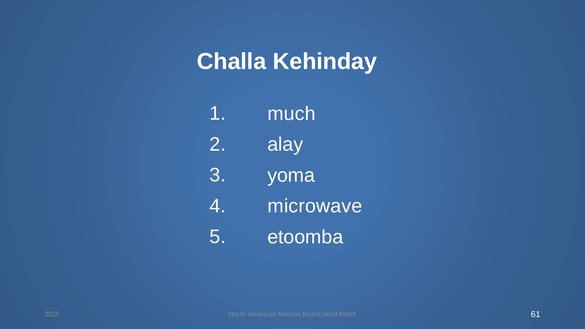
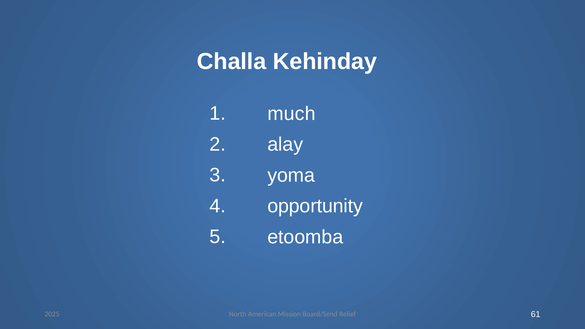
microwave: microwave -> opportunity (315, 206)
